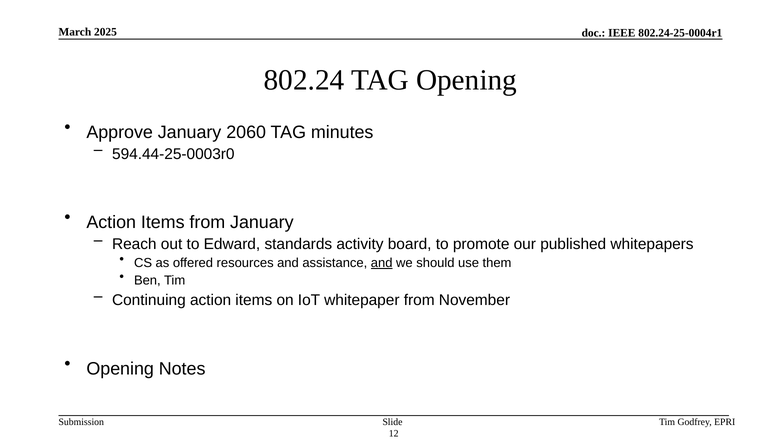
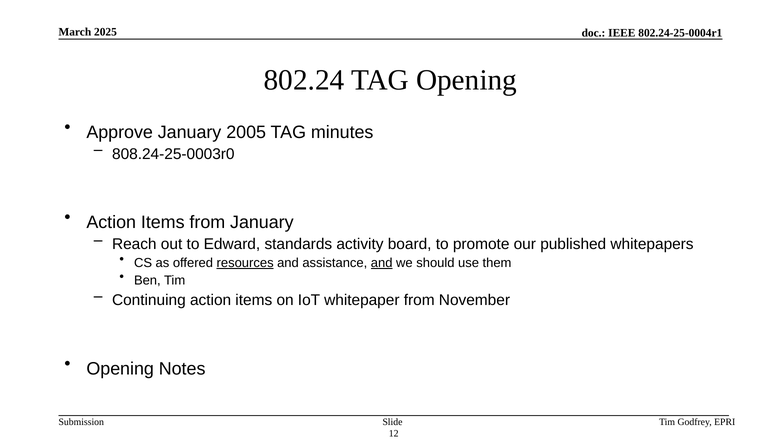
2060: 2060 -> 2005 (246, 132)
594.44-25-0003r0: 594.44-25-0003r0 -> 808.24-25-0003r0 (173, 154)
resources underline: none -> present (245, 263)
